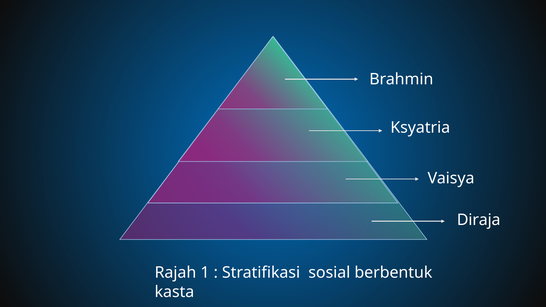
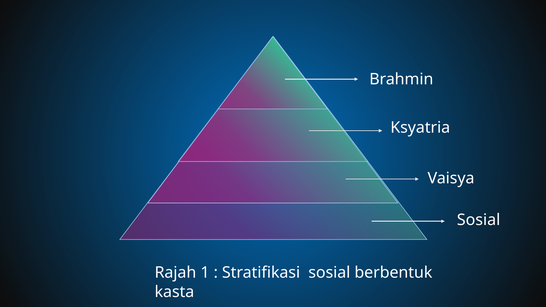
Diraja: Diraja -> Sosial (479, 220)
